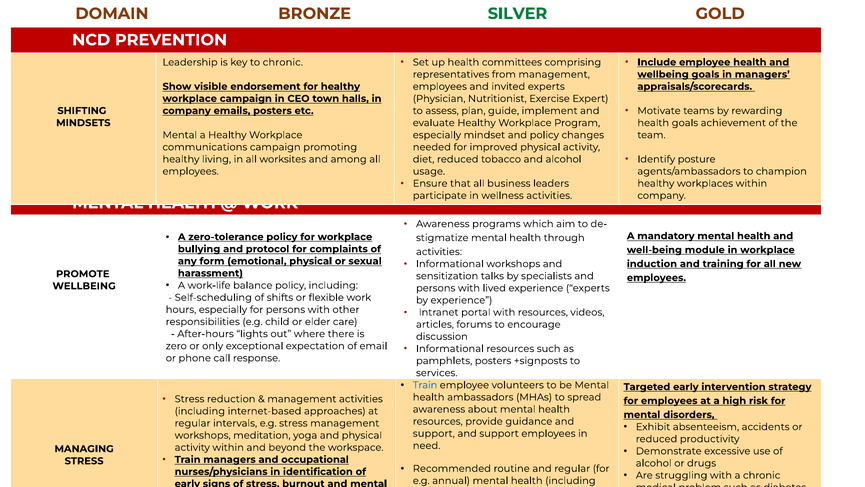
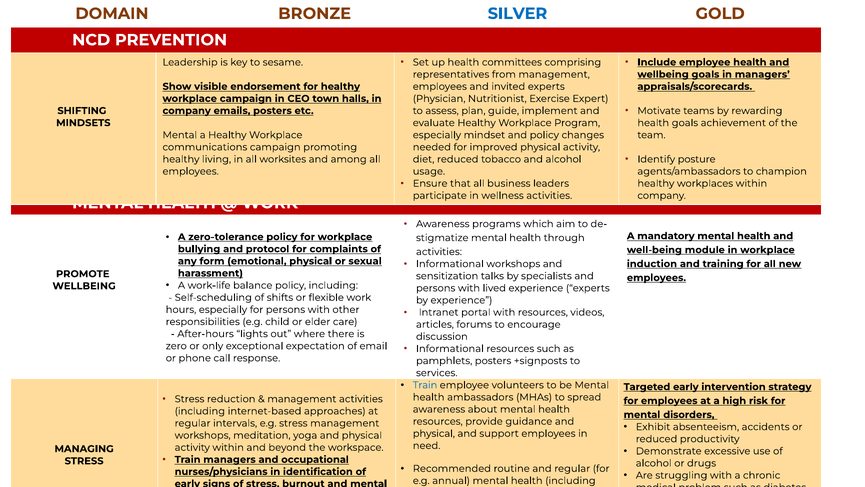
SILVER colour: green -> blue (517, 14)
to chronic: chronic -> sesame (283, 62)
support: support -> physical (434, 433)
